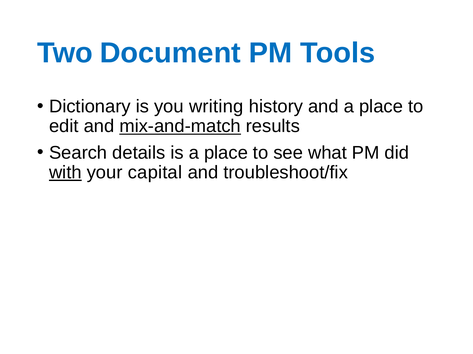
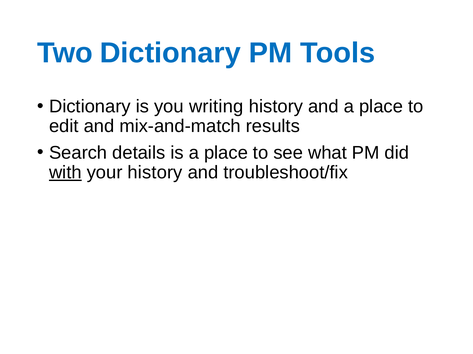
Two Document: Document -> Dictionary (170, 53)
mix-and-match underline: present -> none (180, 126)
your capital: capital -> history (155, 173)
